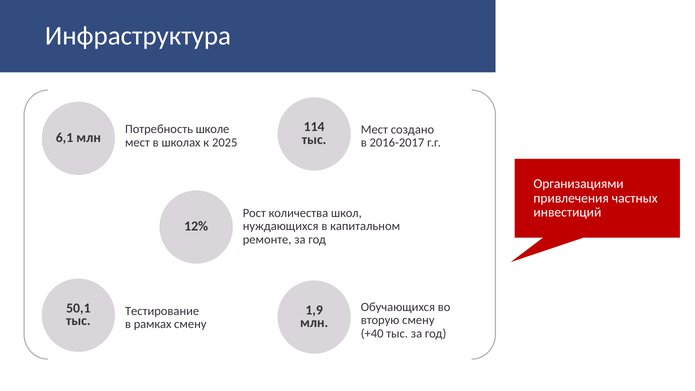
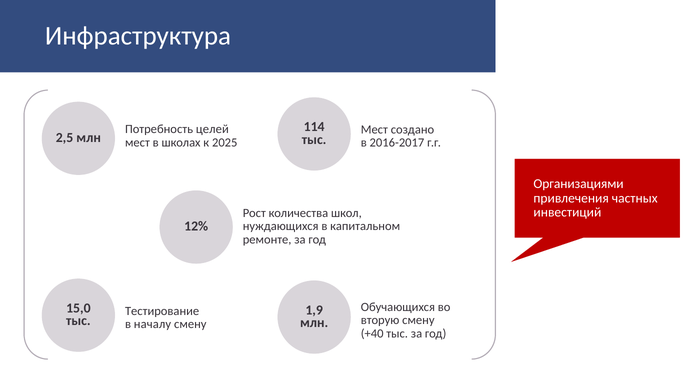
школе: школе -> целей (212, 129)
6,1: 6,1 -> 2,5 (65, 138)
50,1: 50,1 -> 15,0 (78, 308)
рамках: рамках -> началу (152, 324)
